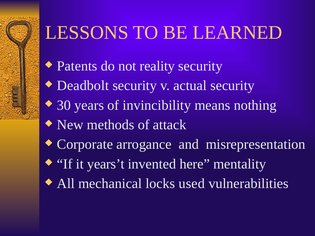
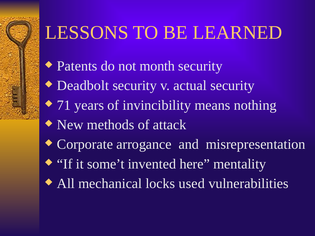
reality: reality -> month (157, 66)
30: 30 -> 71 (64, 105)
years’t: years’t -> some’t (106, 164)
